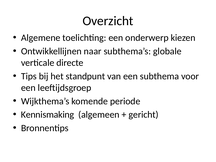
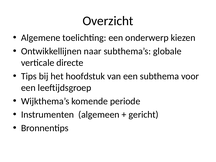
standpunt: standpunt -> hoofdstuk (85, 76)
Kennismaking: Kennismaking -> Instrumenten (48, 115)
